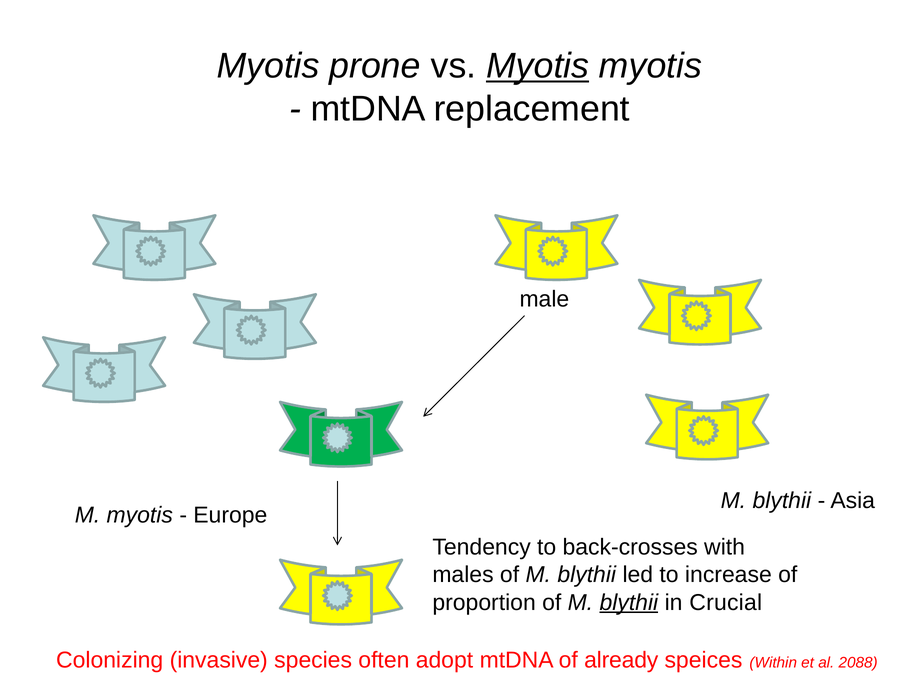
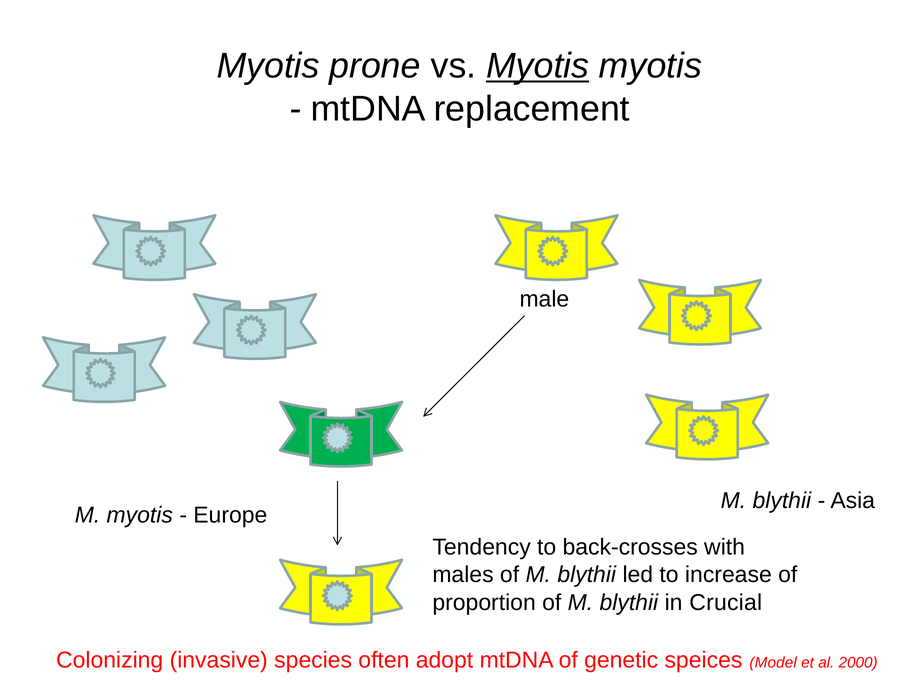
blythii underline: present -> none (629, 603)
already: already -> genetic (621, 660)
Within: Within -> Model (773, 663)
2088: 2088 -> 2000 (858, 663)
